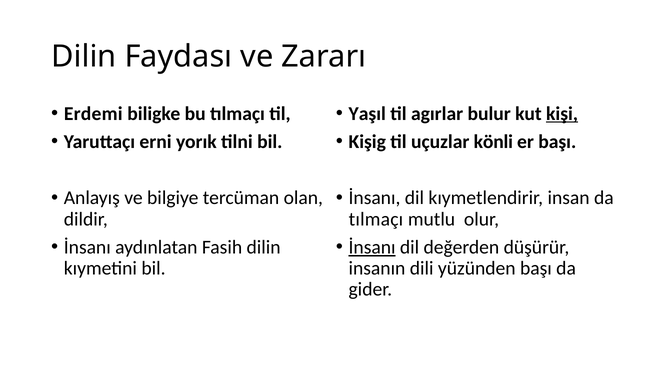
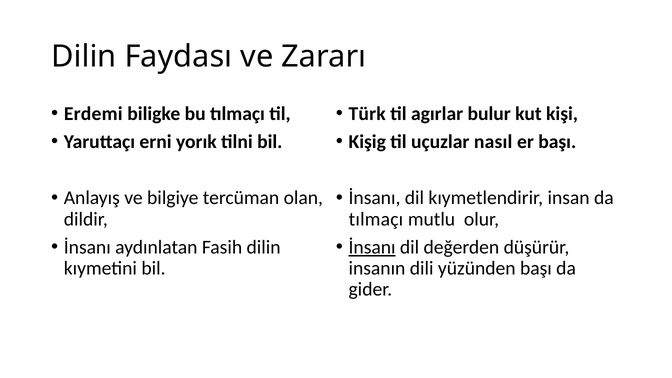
Yaşıl: Yaşıl -> Türk (367, 114)
kişi underline: present -> none (562, 114)
könli: könli -> nasıl (493, 142)
